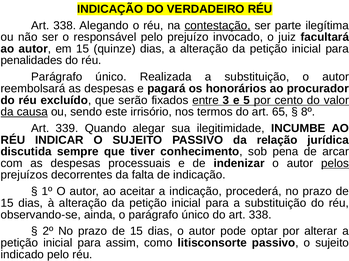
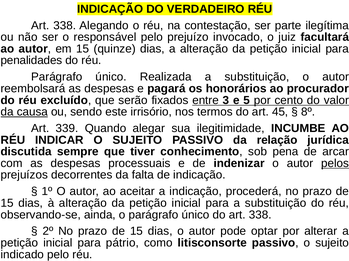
contestação underline: present -> none (218, 26)
65: 65 -> 45 (280, 112)
assim: assim -> pátrio (122, 243)
